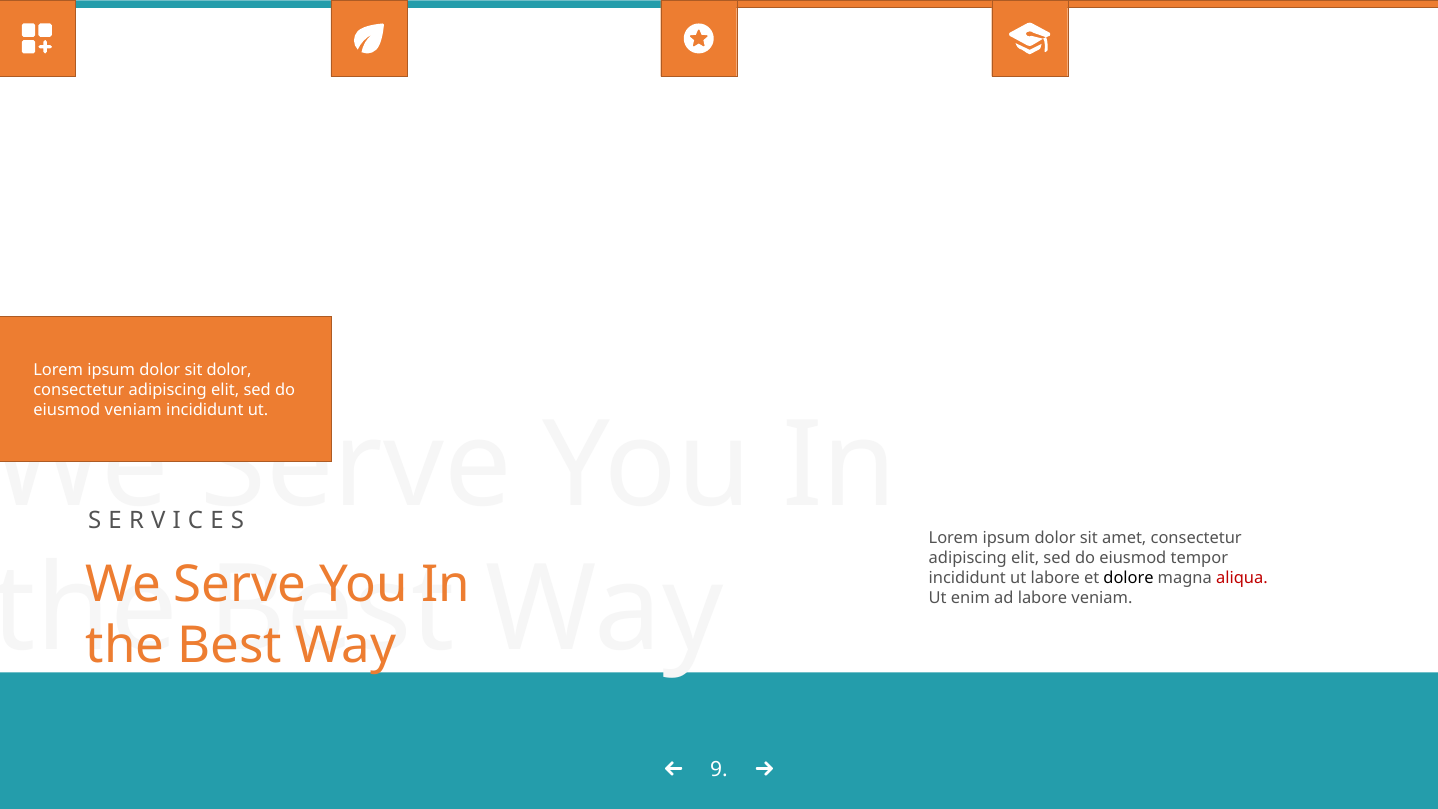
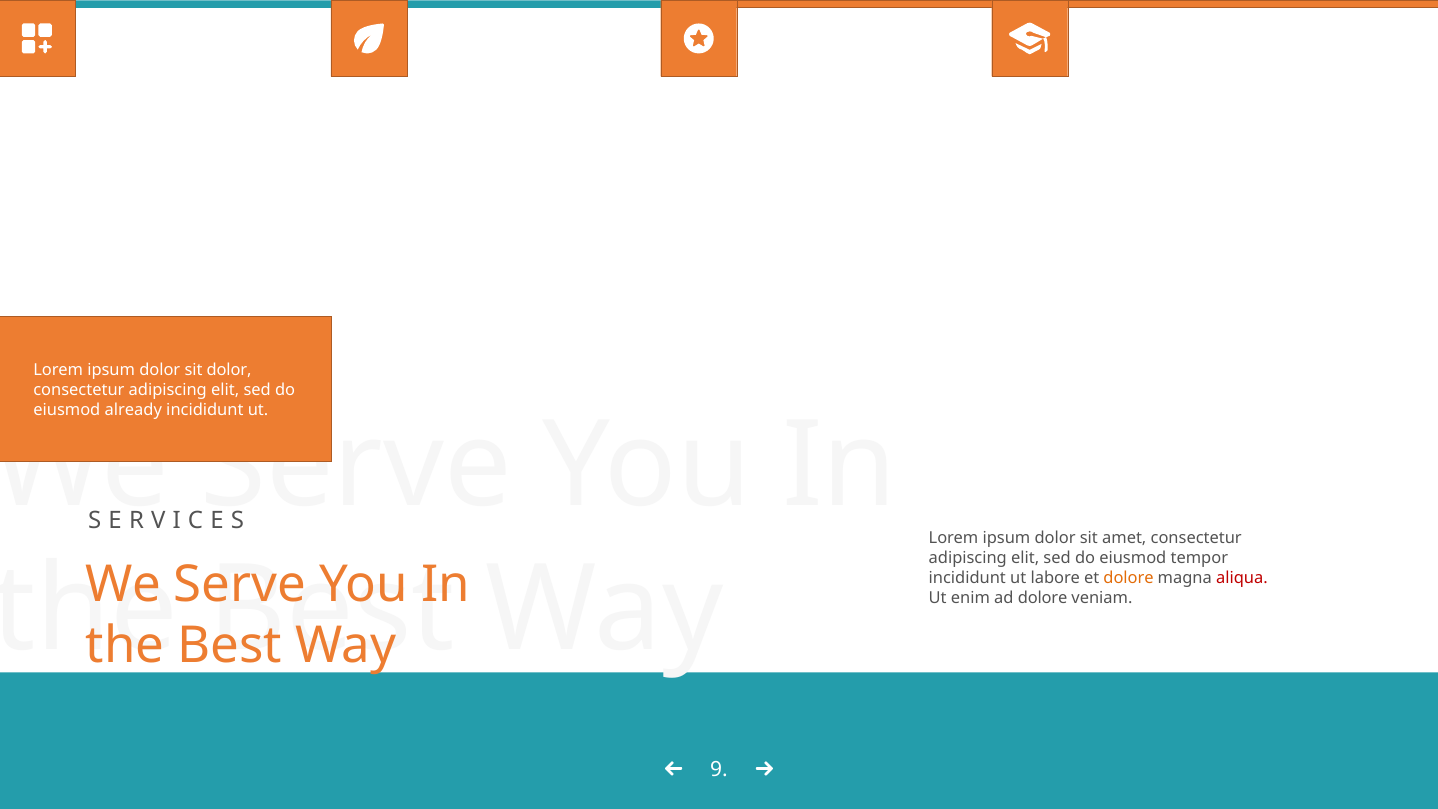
eiusmod veniam: veniam -> already (133, 410)
dolore colour: black -> orange (1129, 578)
ad labore: labore -> dolore (1043, 598)
